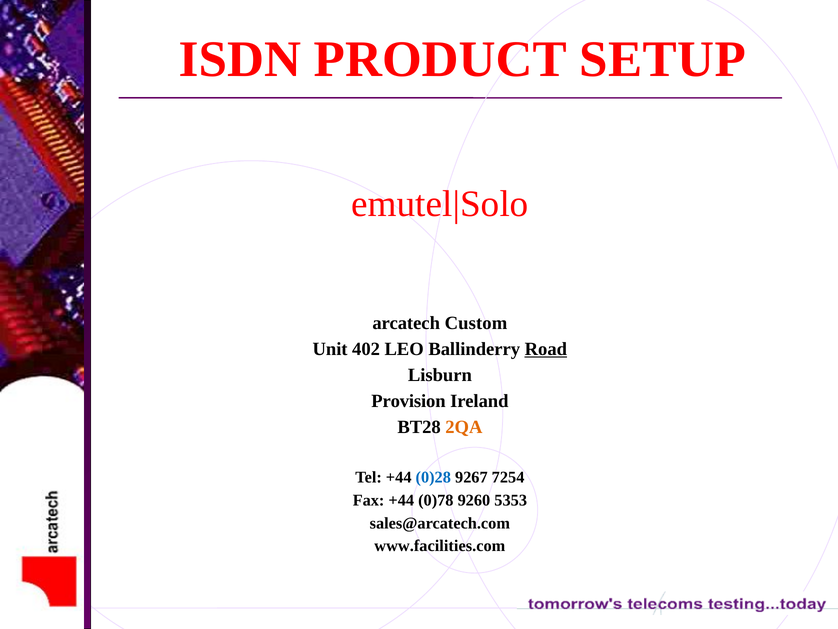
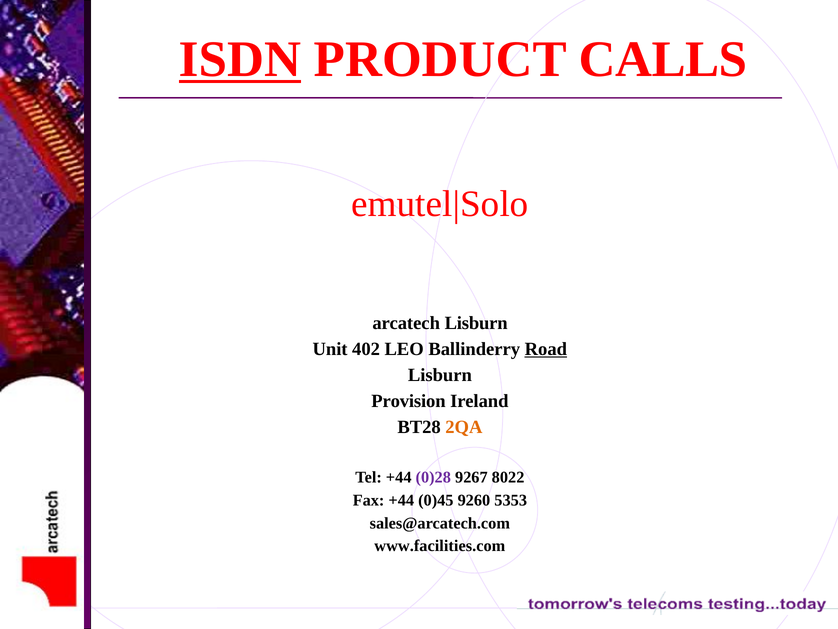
ISDN underline: none -> present (240, 59)
SETUP: SETUP -> CALLS (663, 59)
arcatech Custom: Custom -> Lisburn (476, 323)
0)28 colour: blue -> purple (433, 477)
7254: 7254 -> 8022 (508, 477)
0)78: 0)78 -> 0)45 (436, 500)
